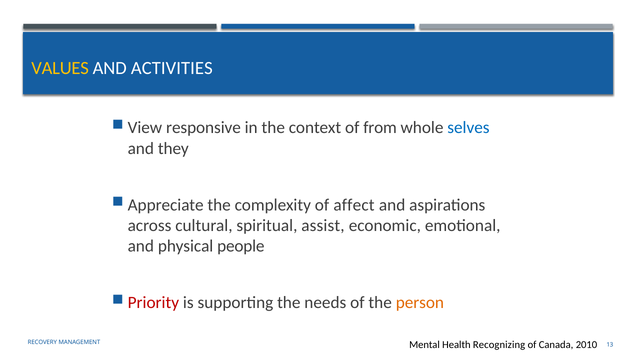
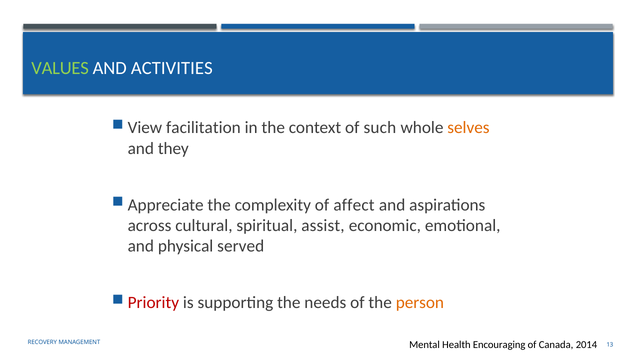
VALUES colour: yellow -> light green (60, 68)
responsive: responsive -> facilitation (203, 128)
from: from -> such (380, 128)
selves colour: blue -> orange (468, 128)
people: people -> served (241, 246)
Recognizing: Recognizing -> Encouraging (499, 345)
2010: 2010 -> 2014 (586, 345)
